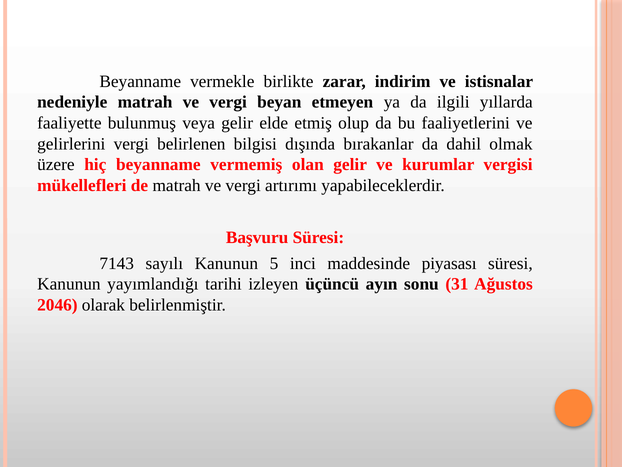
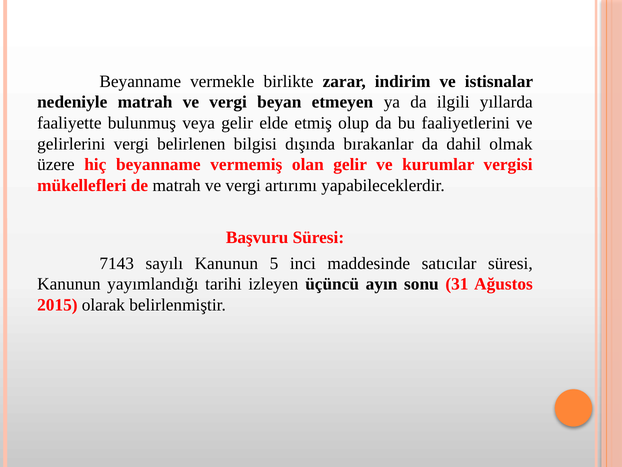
piyasası: piyasası -> satıcılar (449, 263)
2046: 2046 -> 2015 (57, 305)
